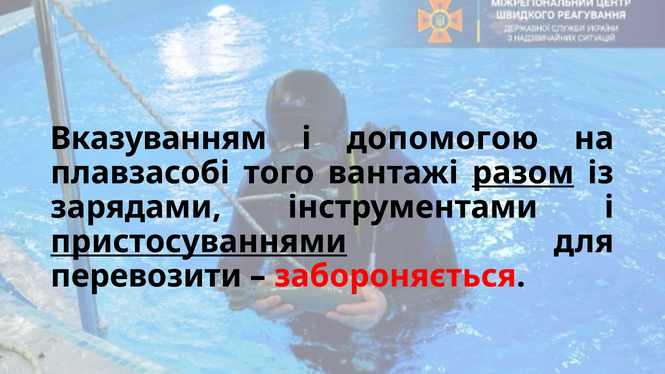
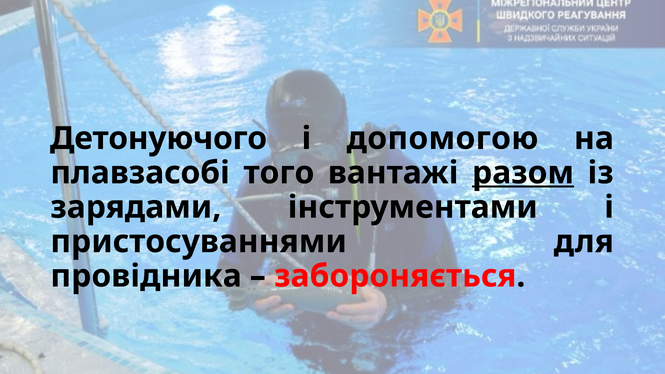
Вказуванням: Вказуванням -> Детонуючого (158, 138)
пристосуваннями underline: present -> none (199, 242)
перевозити: перевозити -> провідника (146, 276)
